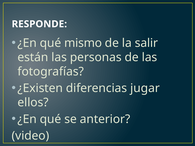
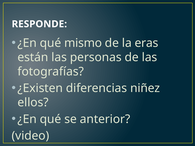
salir: salir -> eras (146, 43)
jugar: jugar -> niñez (145, 88)
